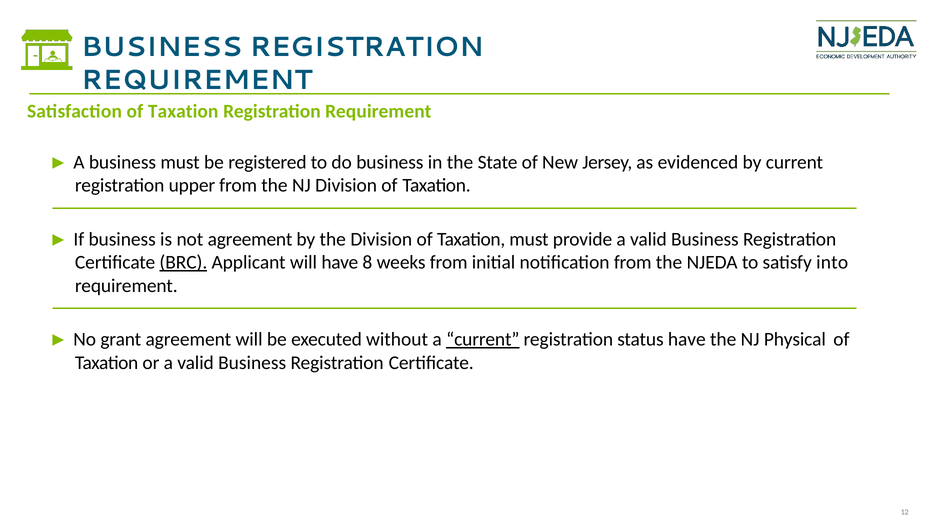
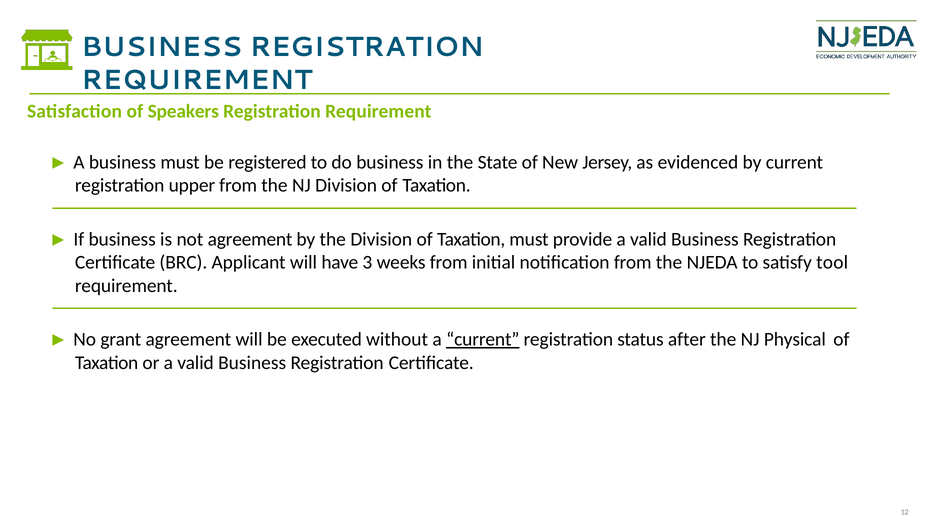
Satisfaction of Taxation: Taxation -> Speakers (183, 111)
BRC underline: present -> none (183, 263)
8: 8 -> 3 (367, 263)
into: into -> tool (832, 263)
status have: have -> after (687, 340)
